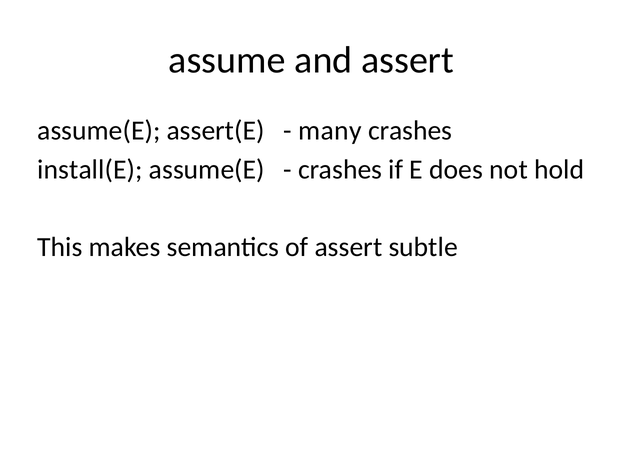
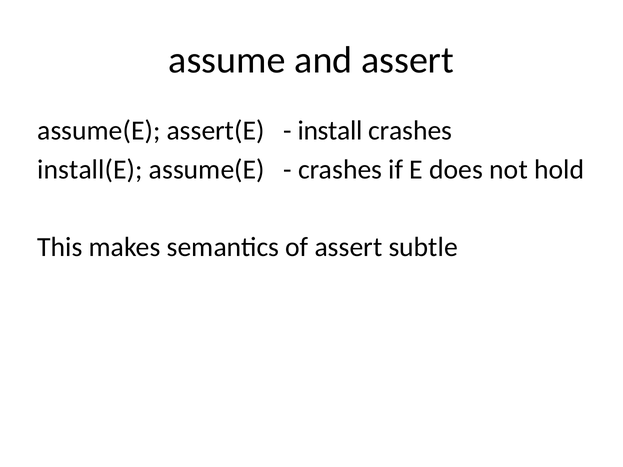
many: many -> install (330, 131)
